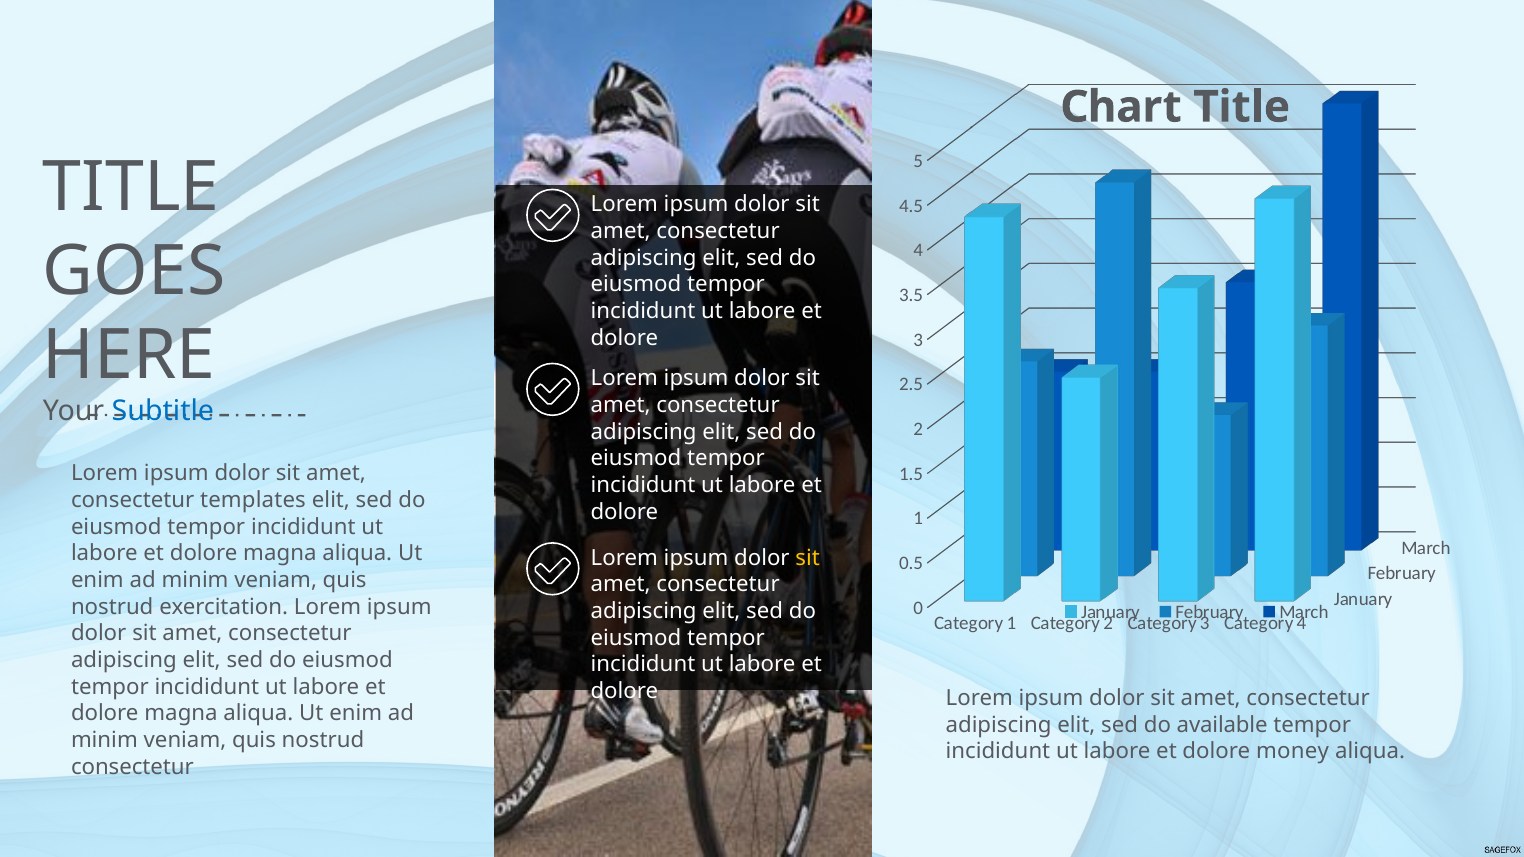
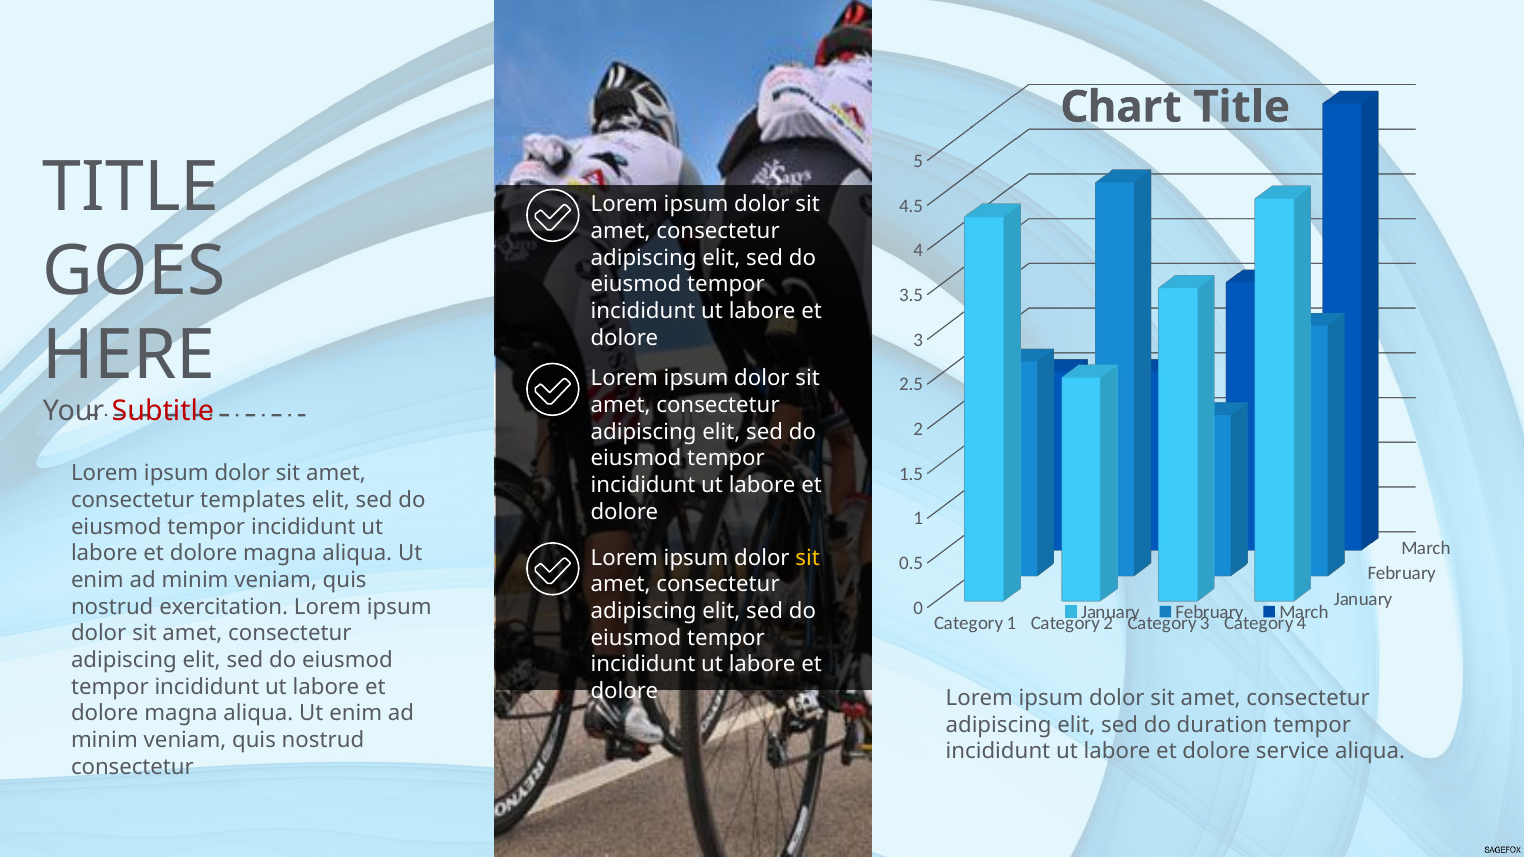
Subtitle colour: blue -> red (163, 412)
available: available -> duration (1222, 725)
money: money -> service (1293, 752)
